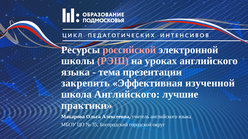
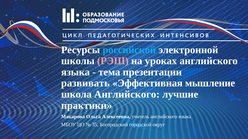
российской colour: pink -> light blue (129, 50)
закрепить: закрепить -> развивать (85, 83)
изученной: изученной -> мышление (210, 83)
